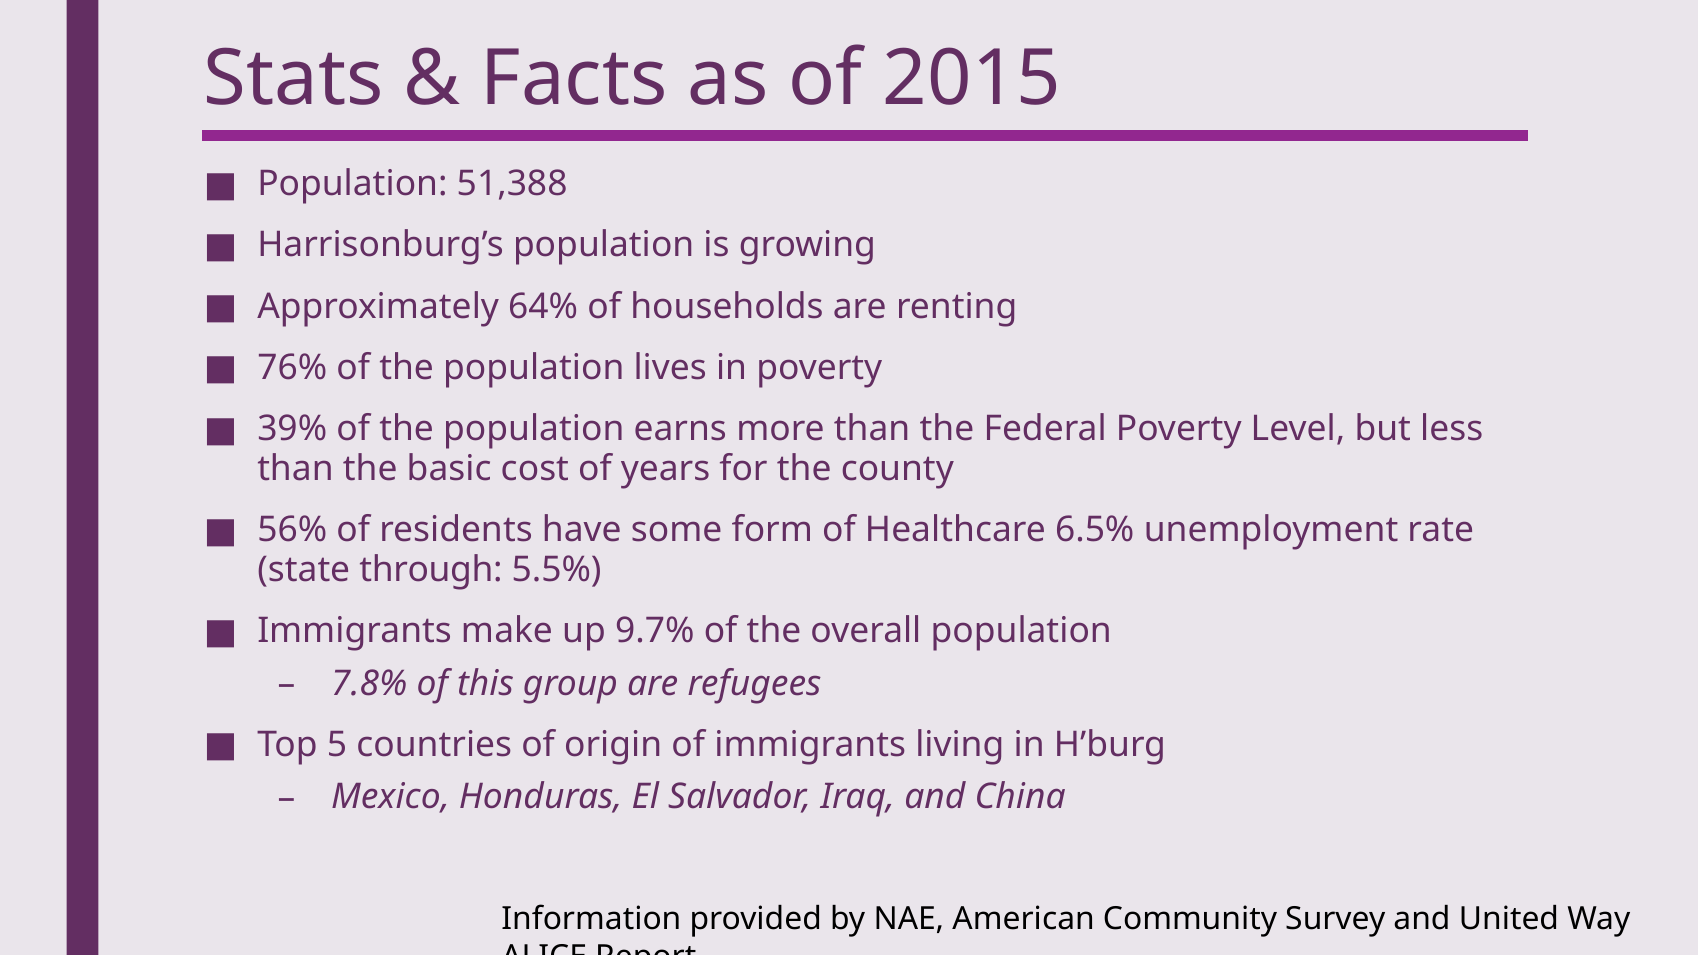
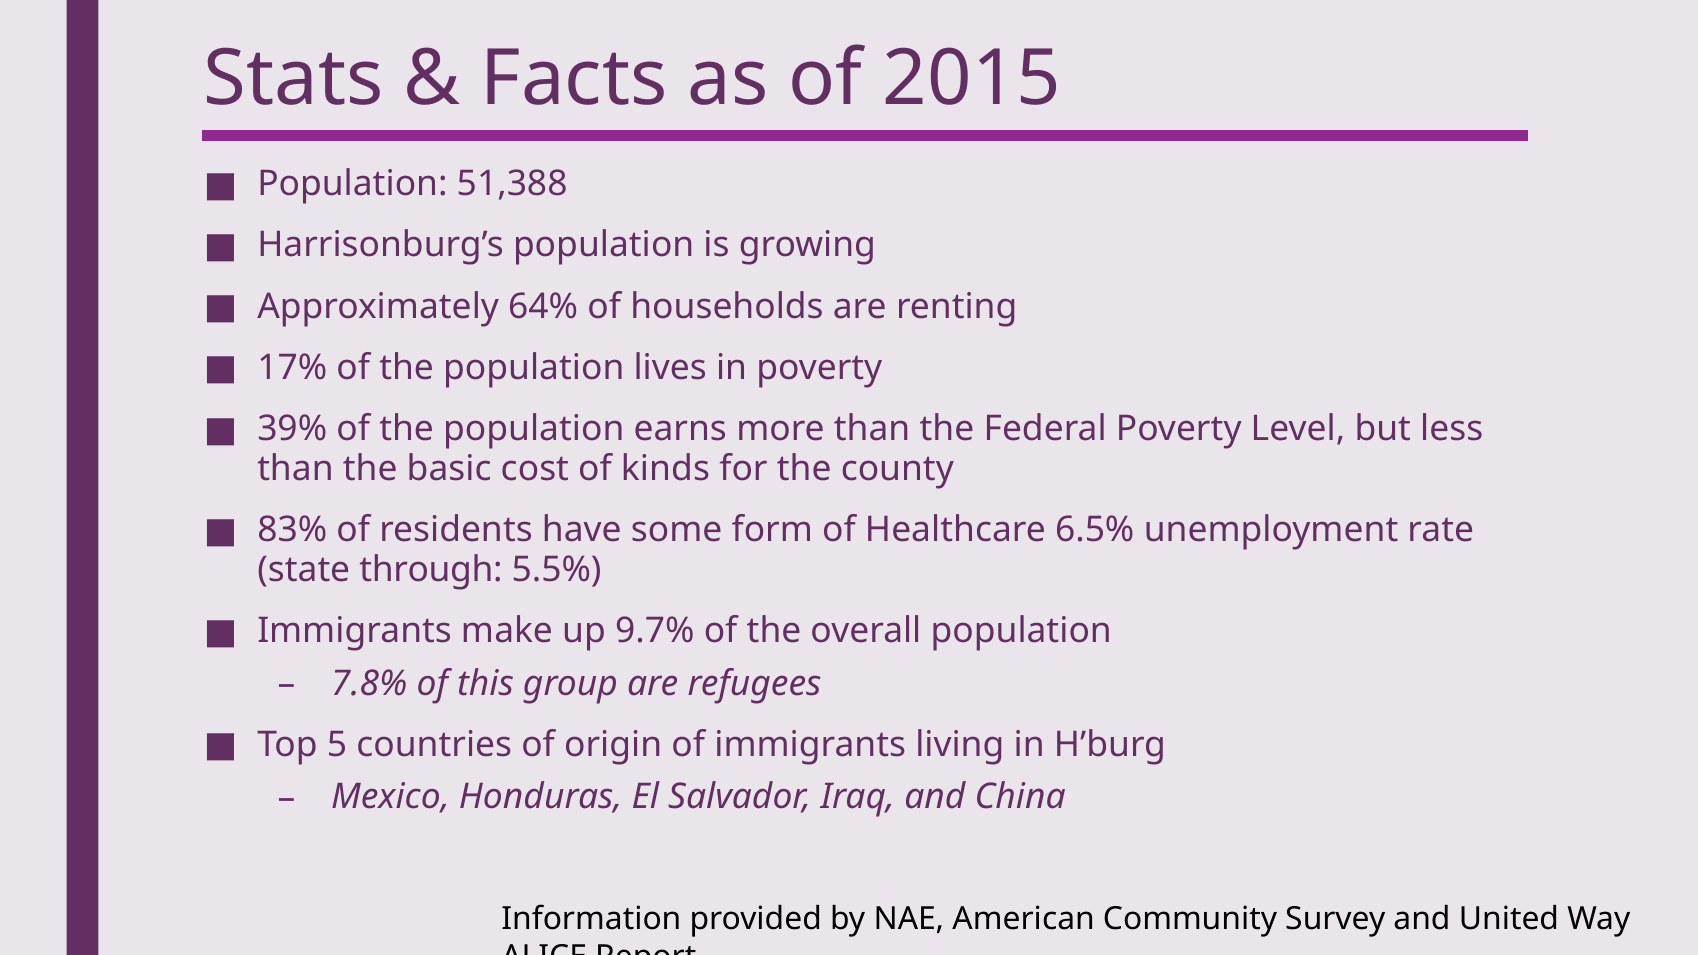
76%: 76% -> 17% (292, 368)
years: years -> kinds (666, 469)
56%: 56% -> 83% (292, 530)
